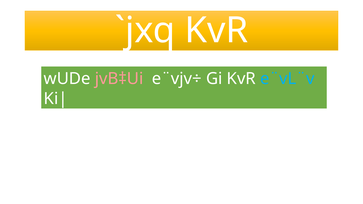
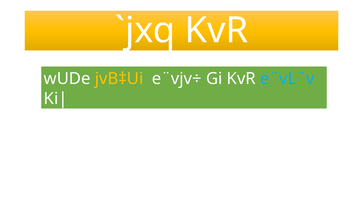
jvB‡Ui colour: pink -> yellow (119, 79)
